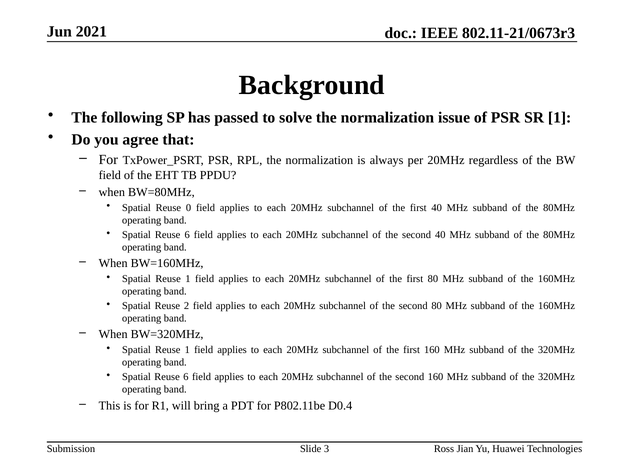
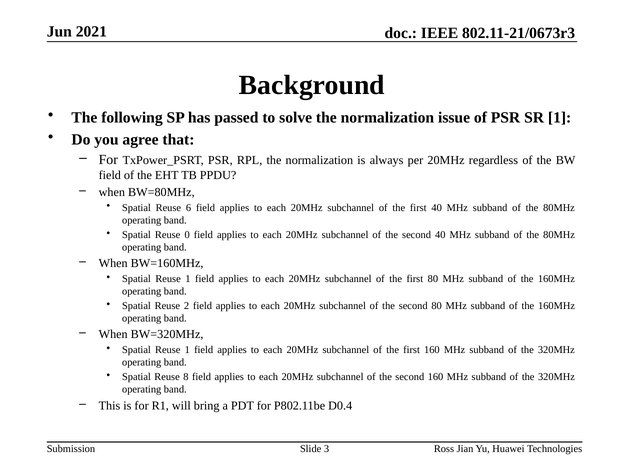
0: 0 -> 6 (189, 208)
6: 6 -> 0 (187, 235)
6: 6 -> 8 (186, 377)
